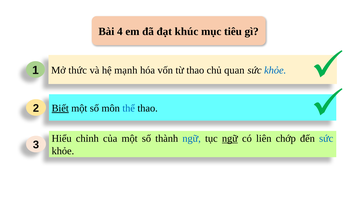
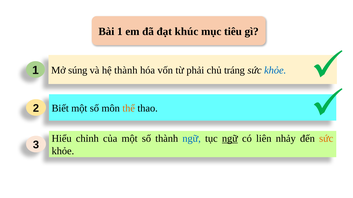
Bài 4: 4 -> 1 (120, 31)
thức: thức -> súng (78, 70)
hệ mạnh: mạnh -> thành (126, 70)
từ thao: thao -> phải (195, 70)
quan: quan -> tráng (234, 70)
Biết underline: present -> none (60, 108)
thể colour: blue -> orange (129, 108)
chớp: chớp -> nhảy (286, 139)
sức colour: blue -> orange (326, 139)
